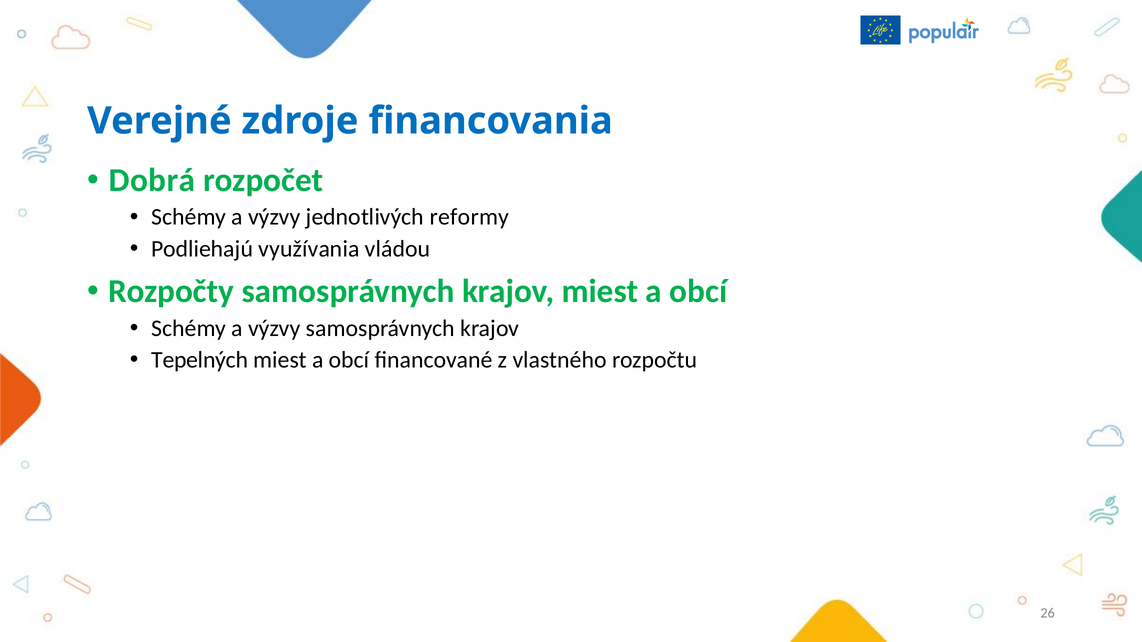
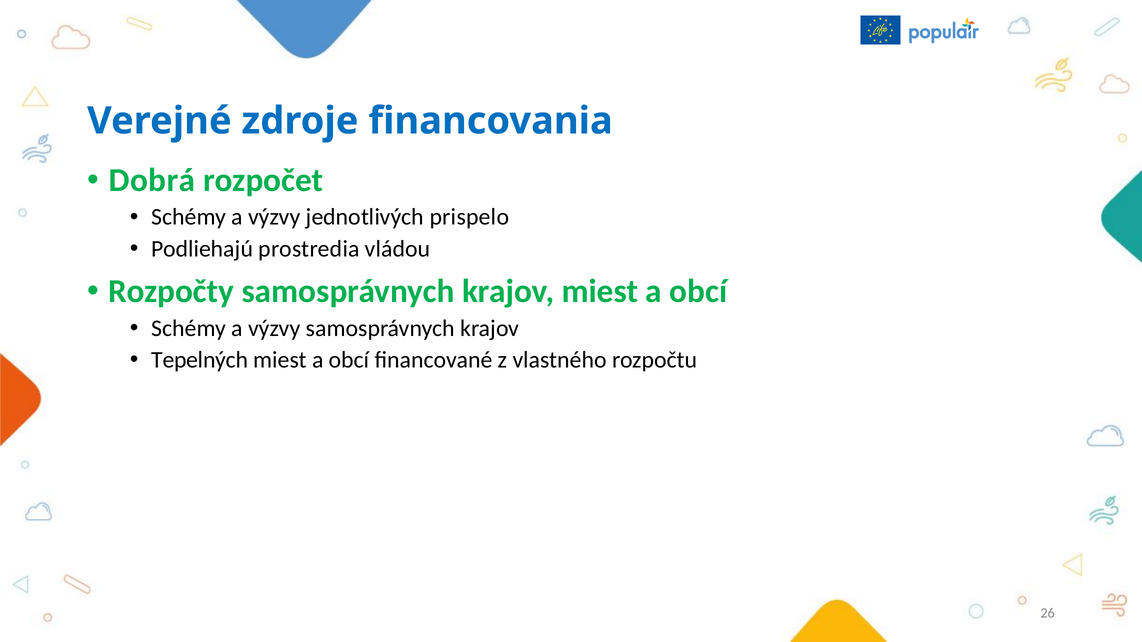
reformy: reformy -> prispelo (469, 217)
využívania: využívania -> prostredia (309, 249)
